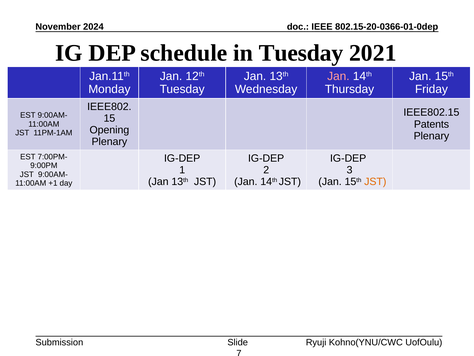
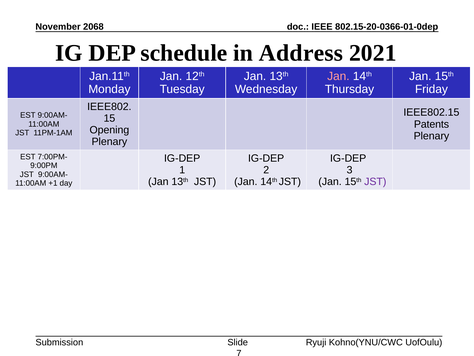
2024: 2024 -> 2068 (93, 27)
in Tuesday: Tuesday -> Address (301, 53)
JST colour: orange -> purple (375, 182)
